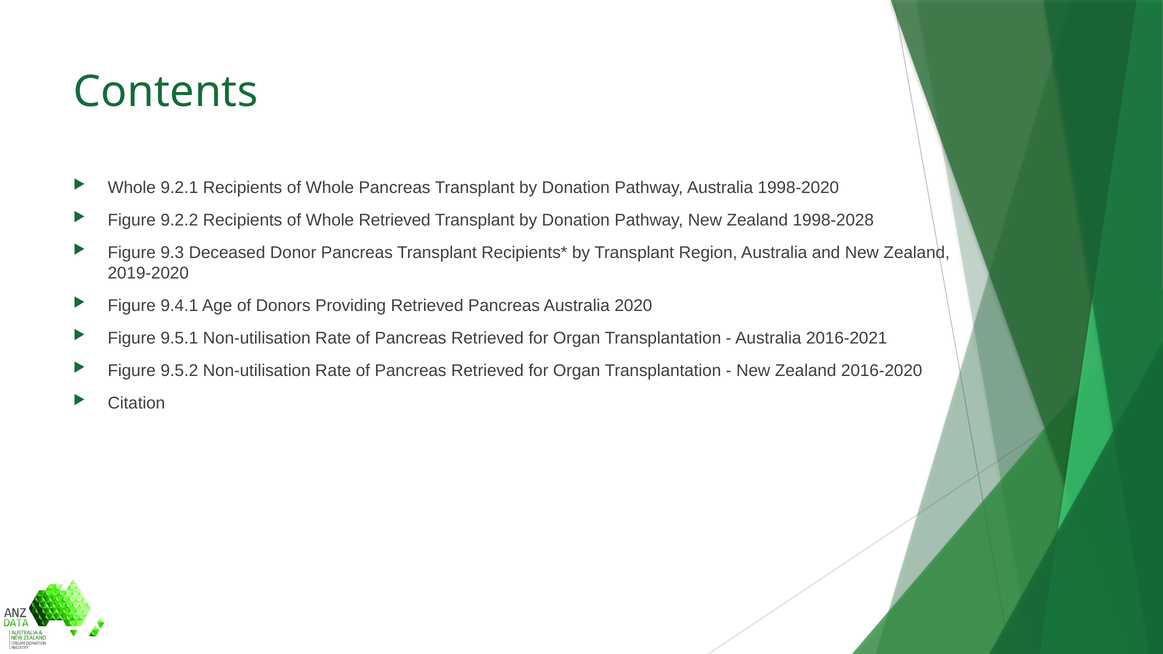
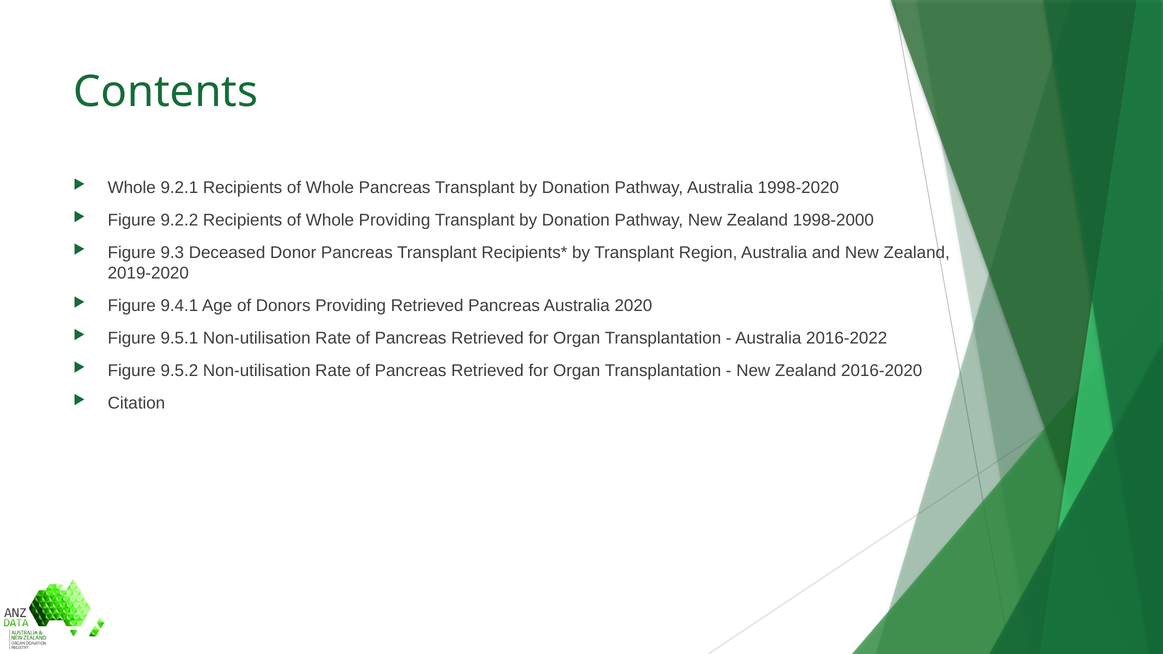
Whole Retrieved: Retrieved -> Providing (394, 220)
1998-2028: 1998-2028 -> 1998-2000 (833, 220)
2016-2021: 2016-2021 -> 2016-2022 (847, 338)
